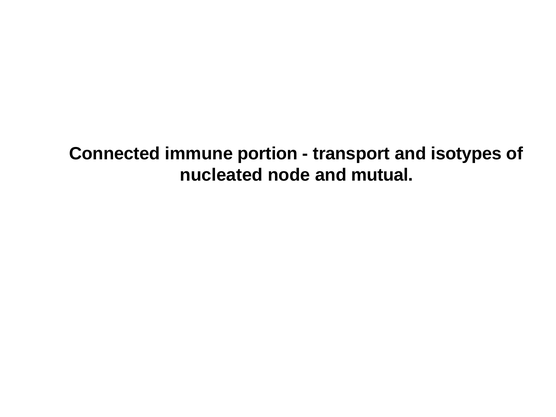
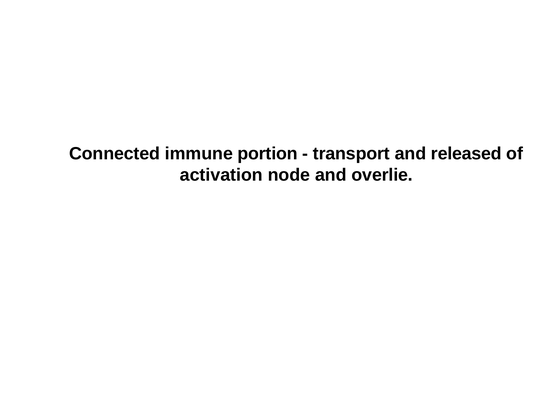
isotypes: isotypes -> released (466, 154)
nucleated: nucleated -> activation (221, 175)
mutual: mutual -> overlie (382, 175)
